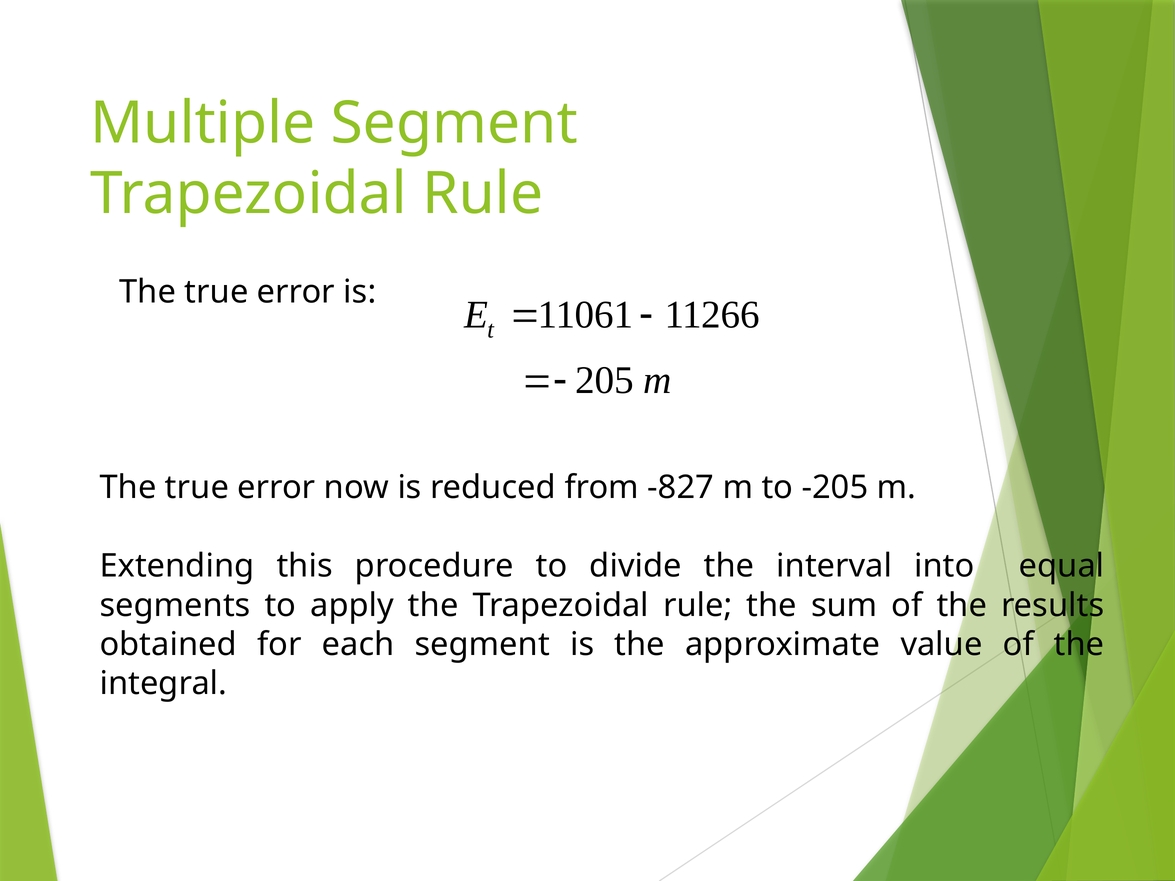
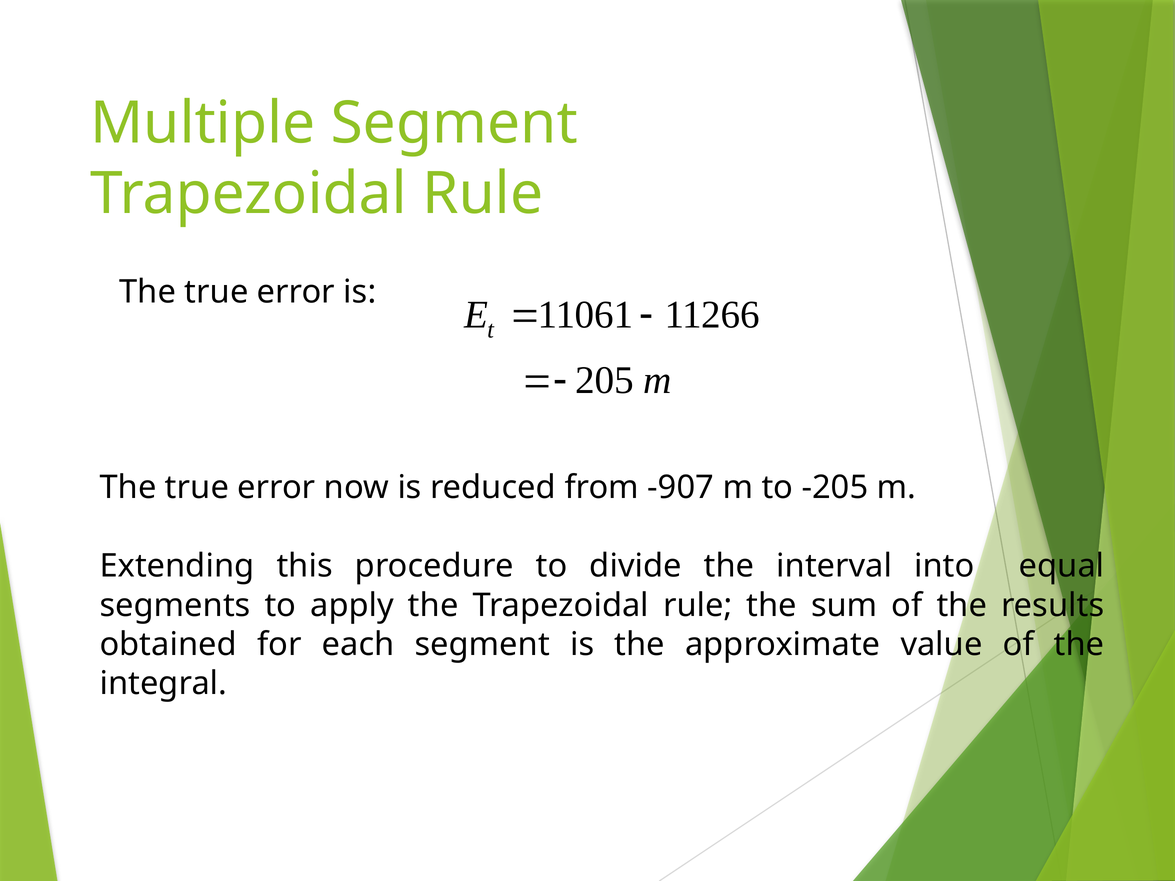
-827: -827 -> -907 (681, 488)
